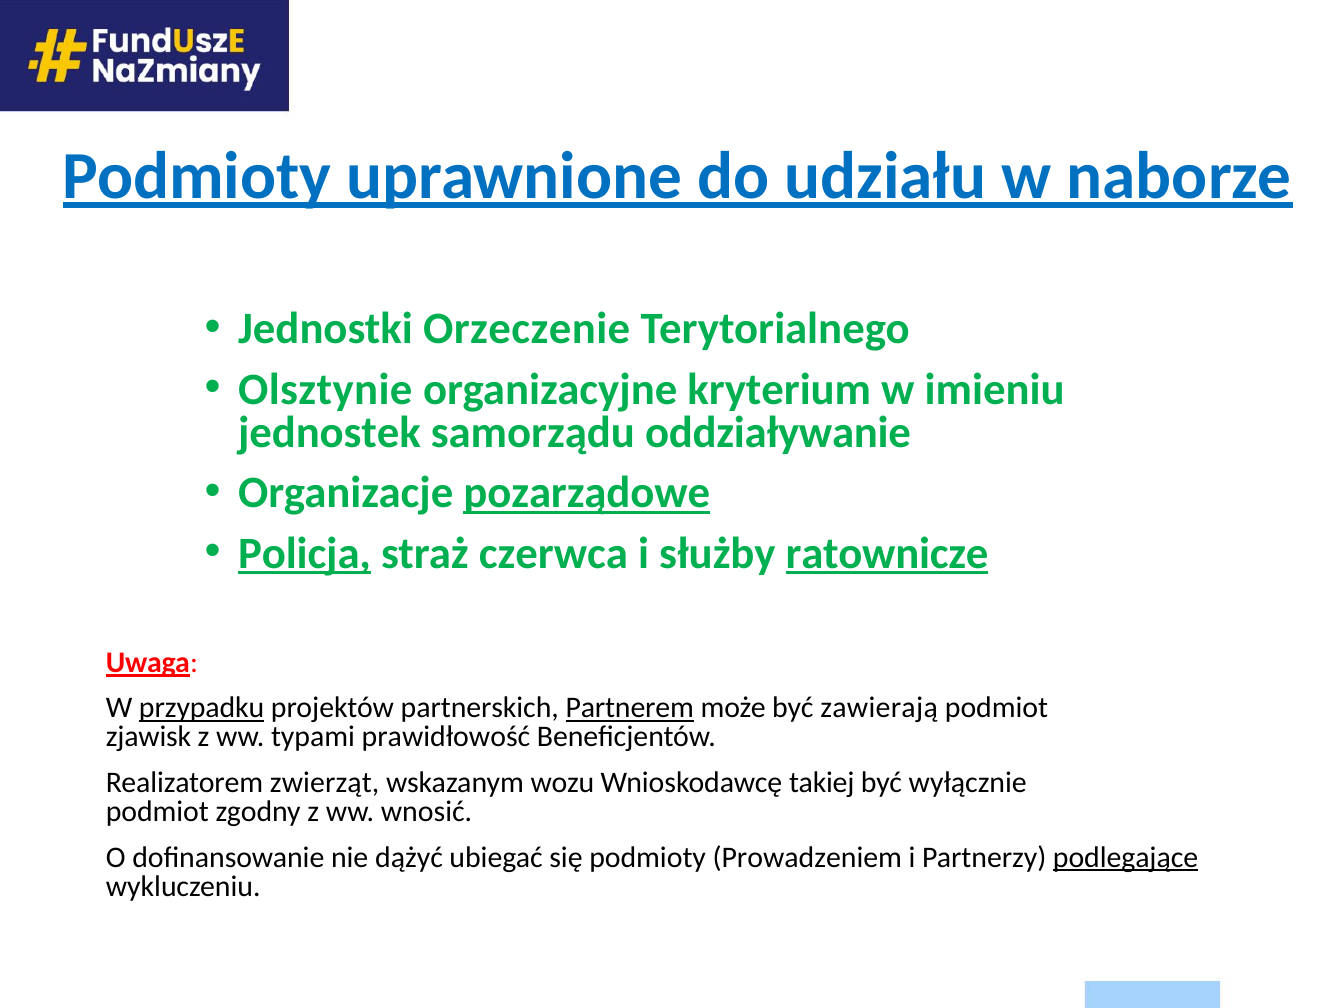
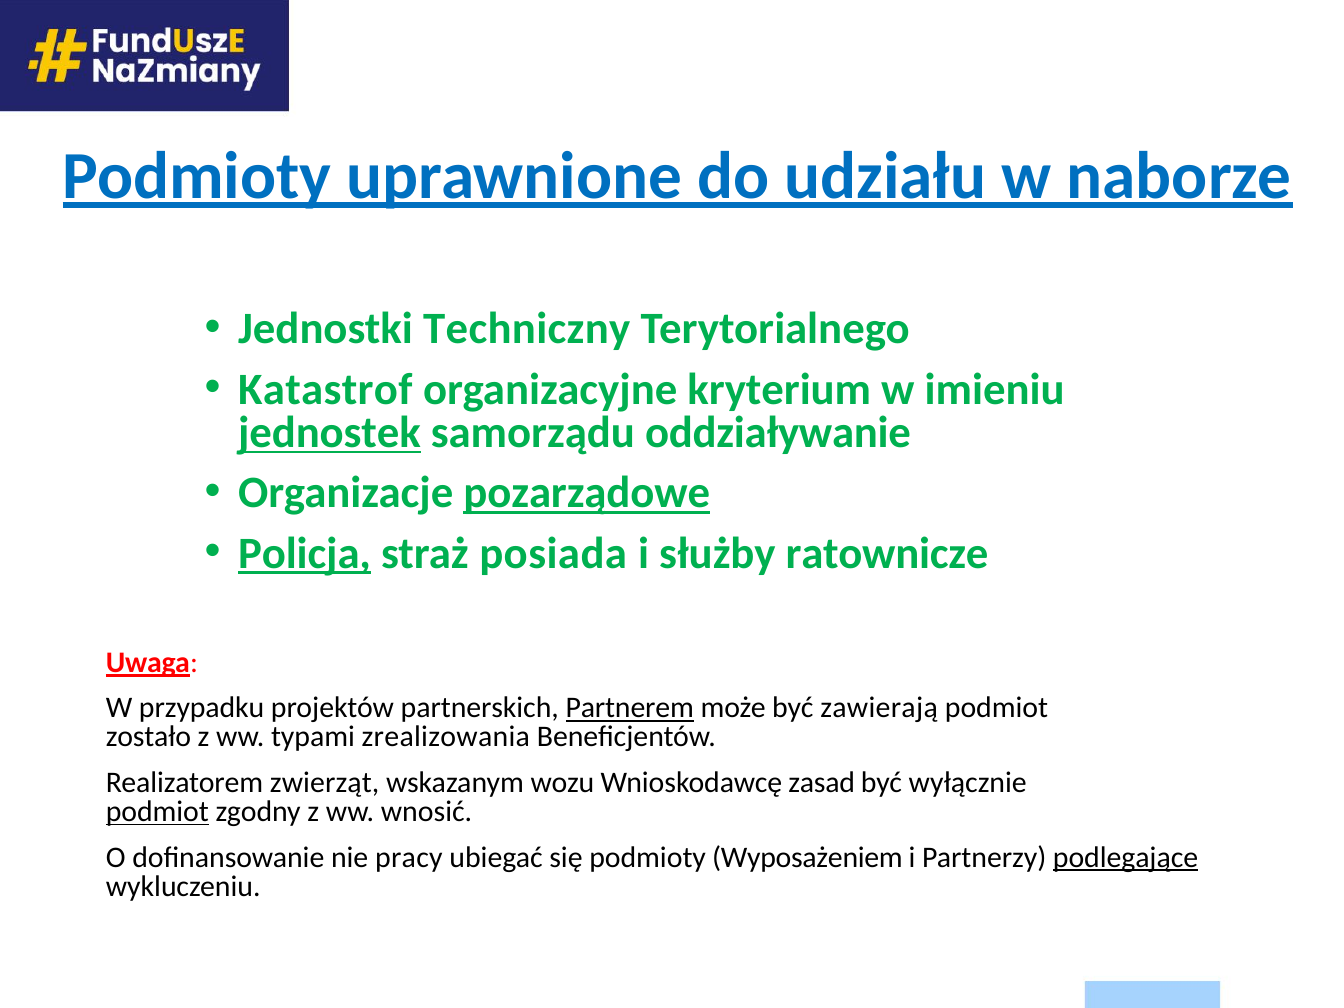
Orzeczenie: Orzeczenie -> Techniczny (527, 329)
Olsztynie: Olsztynie -> Katastrof (325, 389)
jednostek underline: none -> present (329, 433)
czerwca: czerwca -> posiada (553, 553)
ratownicze underline: present -> none (887, 553)
przypadku underline: present -> none (202, 708)
zjawisk: zjawisk -> zostało (148, 737)
prawidłowość: prawidłowość -> zrealizowania (446, 737)
takiej: takiej -> zasad (822, 783)
podmiot underline: none -> present (157, 812)
dążyć: dążyć -> pracy (409, 857)
Prowadzeniem: Prowadzeniem -> Wyposażeniem (807, 857)
